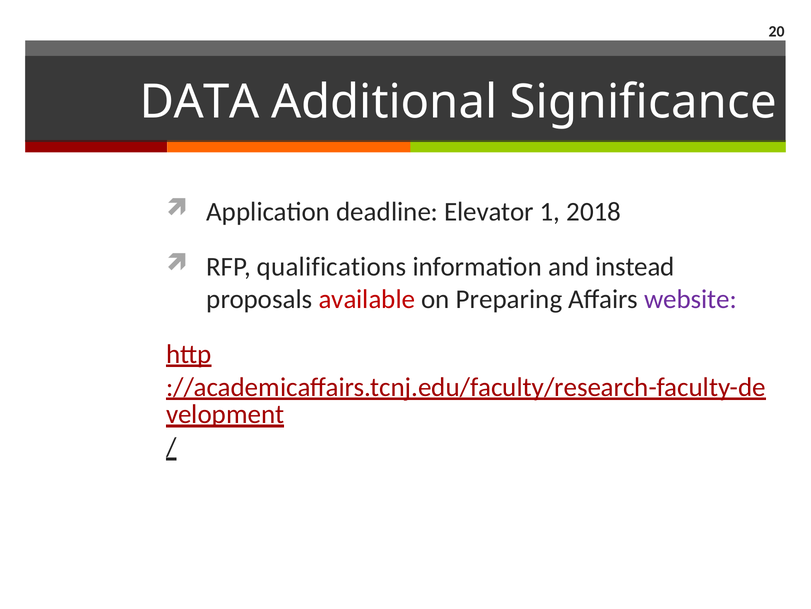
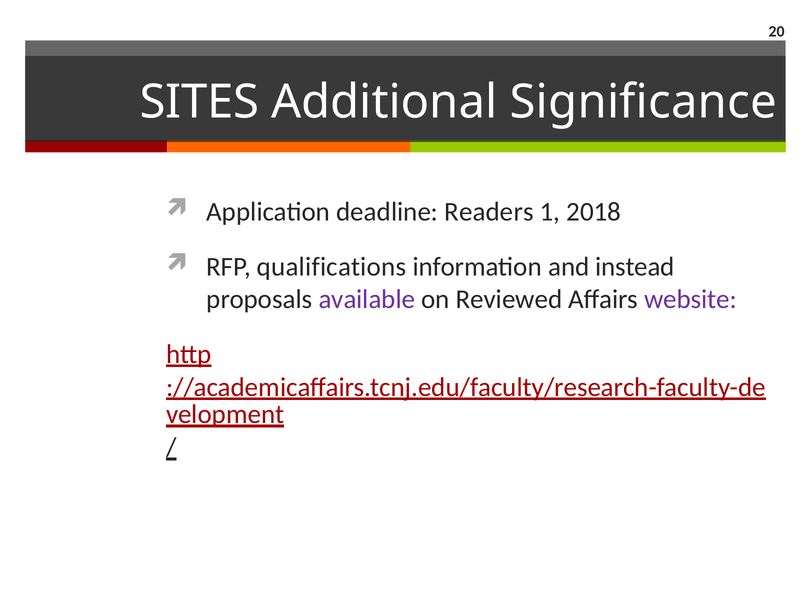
DATA: DATA -> SITES (199, 102)
Elevator: Elevator -> Readers (489, 211)
available colour: red -> purple (367, 299)
Preparing: Preparing -> Reviewed (509, 299)
